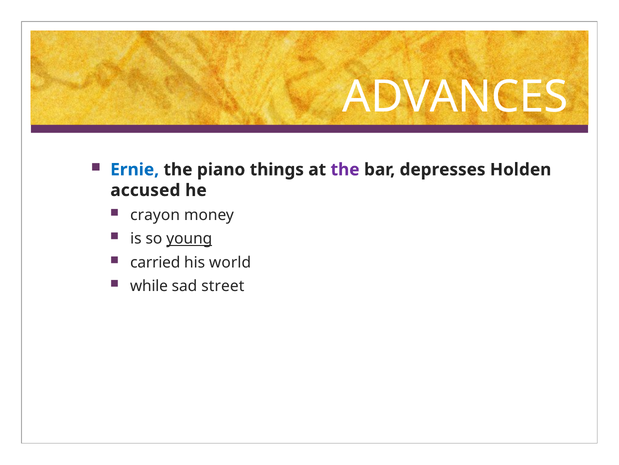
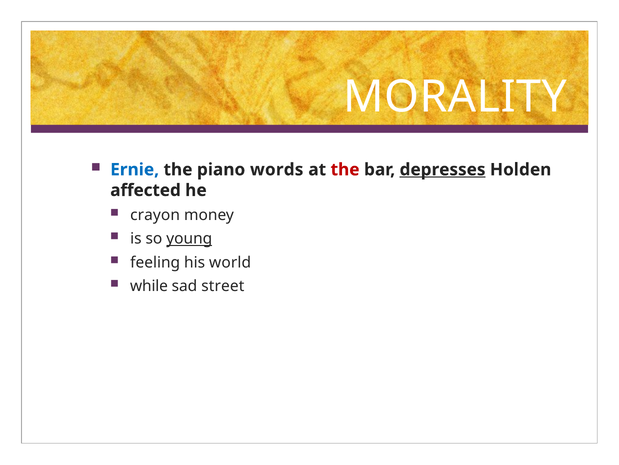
ADVANCES: ADVANCES -> MORALITY (455, 97)
things: things -> words (277, 169)
the colour: purple -> red (345, 169)
depresses underline: none -> present (443, 169)
accused: accused -> affected (146, 190)
carried: carried -> feeling (155, 262)
